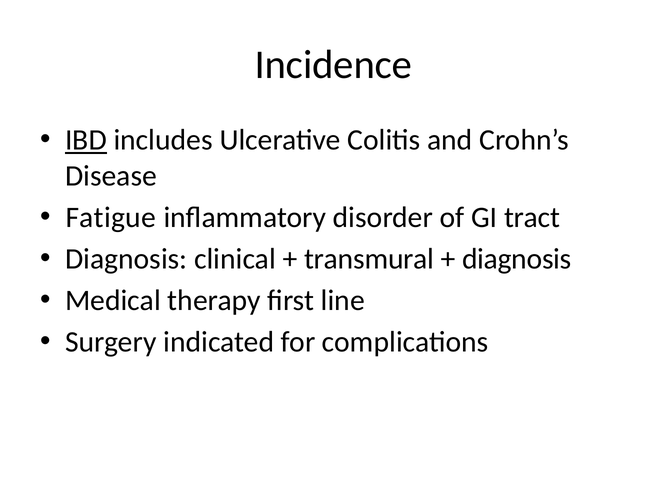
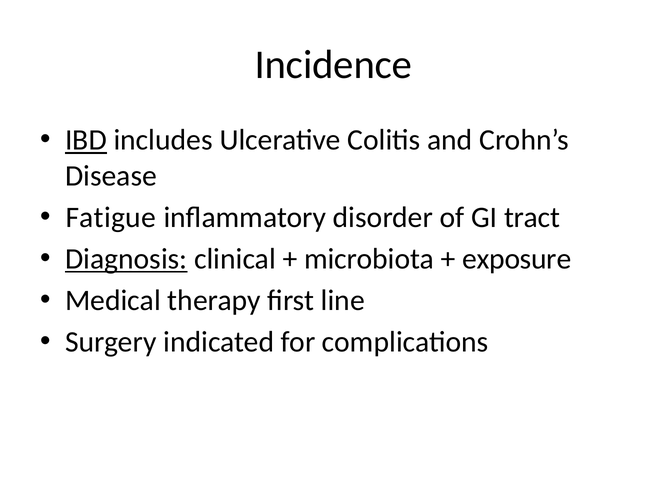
Diagnosis underline: none -> present (126, 259)
transmural: transmural -> microbiota (369, 259)
diagnosis: diagnosis -> exposure (517, 259)
